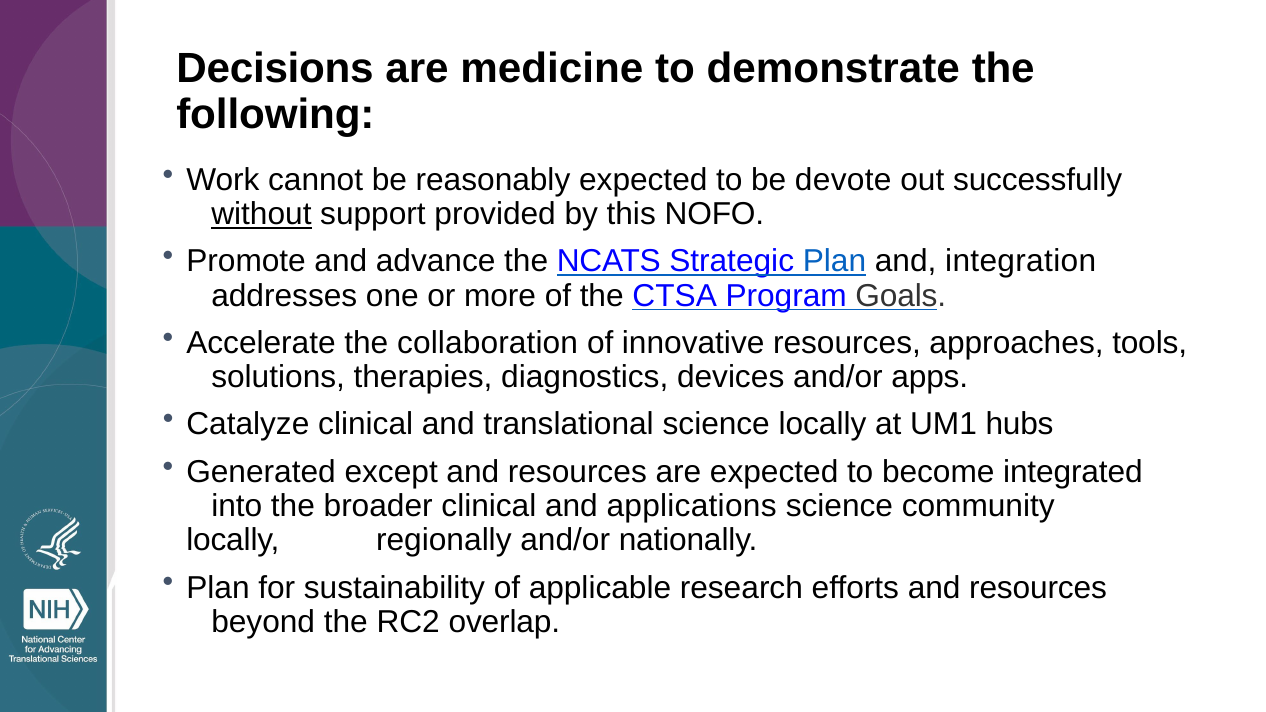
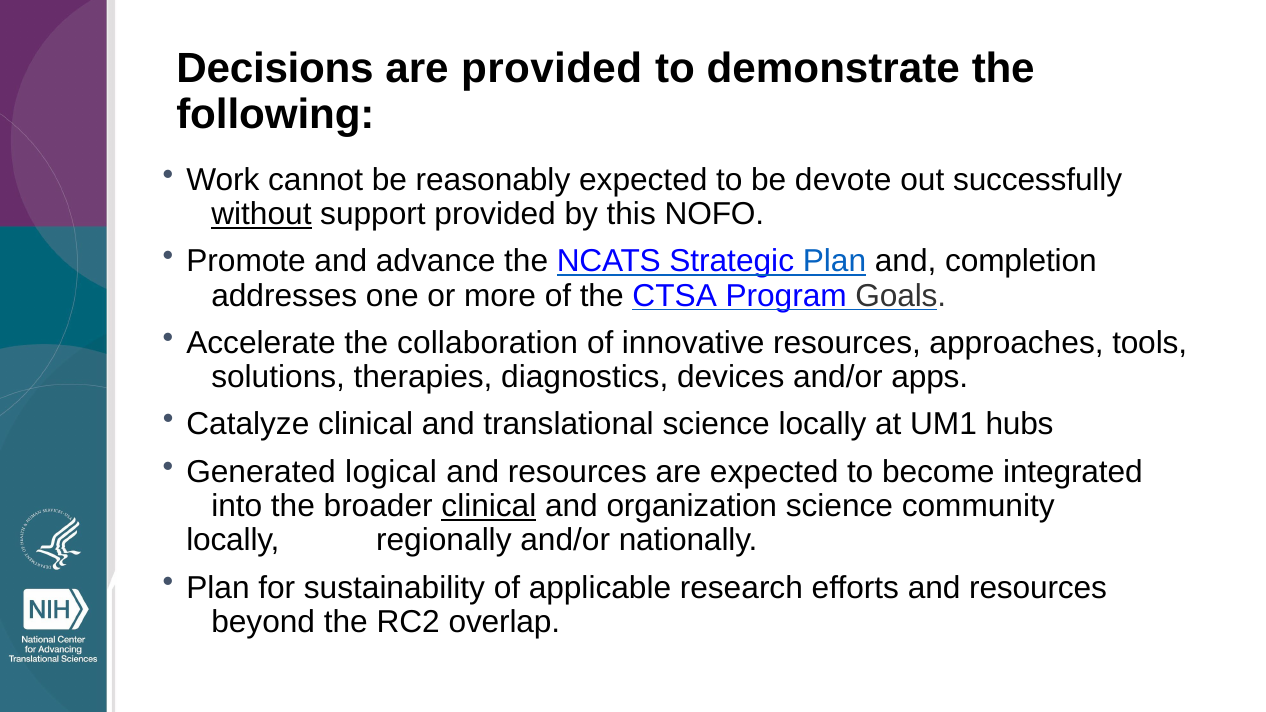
are medicine: medicine -> provided (552, 69)
integration: integration -> completion (1021, 262)
except: except -> logical (391, 472)
clinical underline: none -> present (489, 506)
applications: applications -> organization (692, 506)
